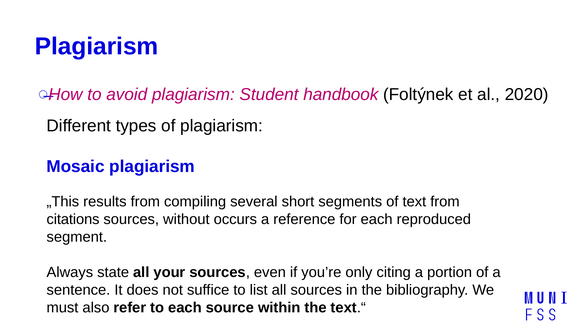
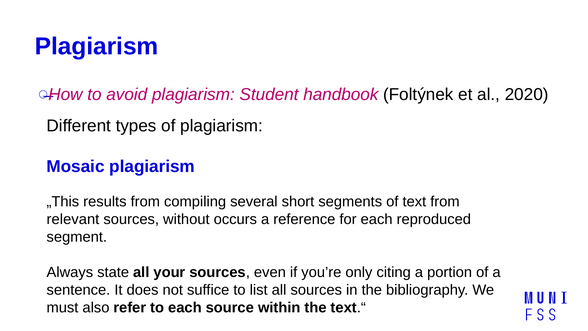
citations: citations -> relevant (73, 219)
